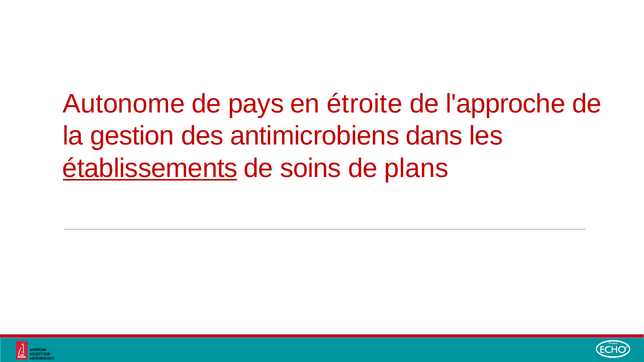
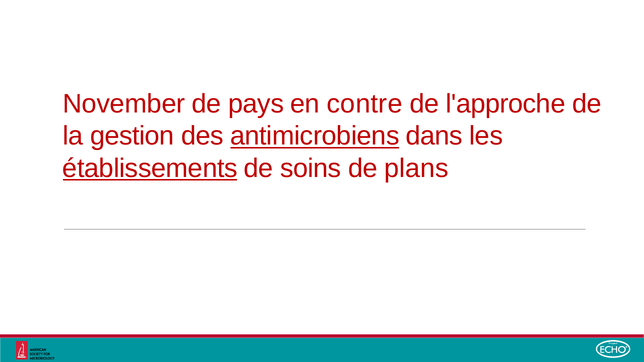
Autonome: Autonome -> November (124, 104)
étroite: étroite -> contre (365, 104)
antimicrobiens underline: none -> present (315, 136)
